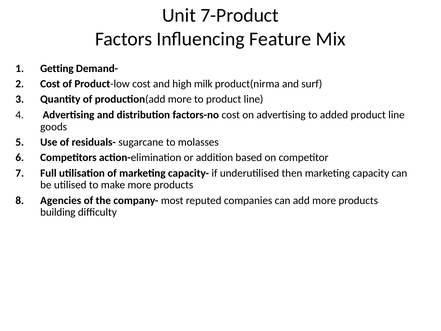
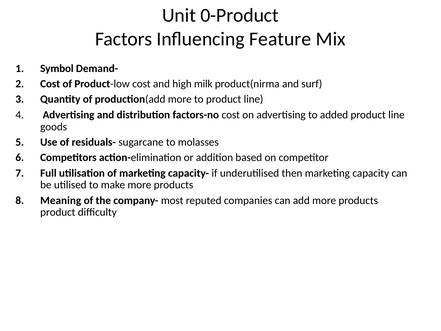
7-Product: 7-Product -> 0-Product (240, 15)
Getting: Getting -> Symbol (57, 68)
Agencies: Agencies -> Meaning (61, 200)
building: building -> product (58, 212)
